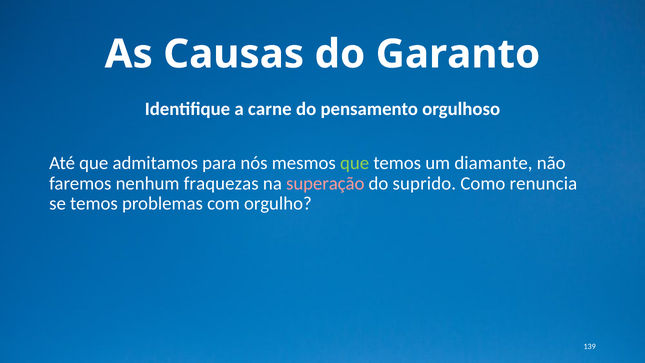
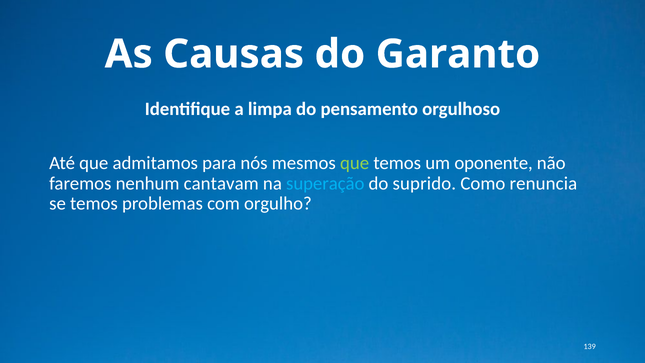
carne: carne -> limpa (270, 109)
diamante: diamante -> oponente (494, 163)
fraquezas: fraquezas -> cantavam (221, 183)
superação colour: pink -> light blue (325, 183)
